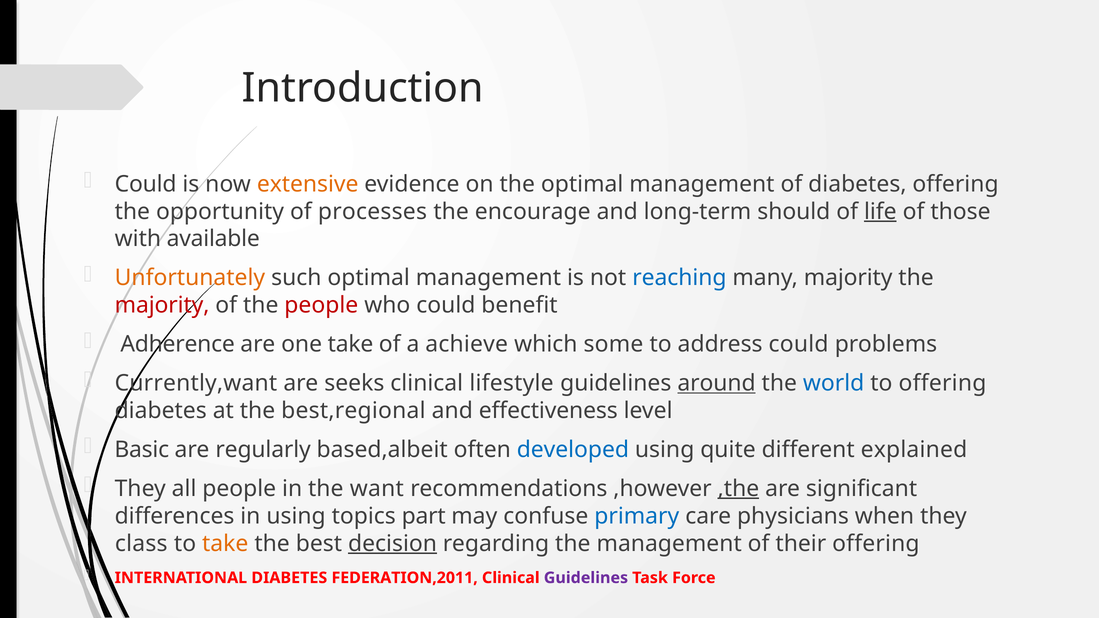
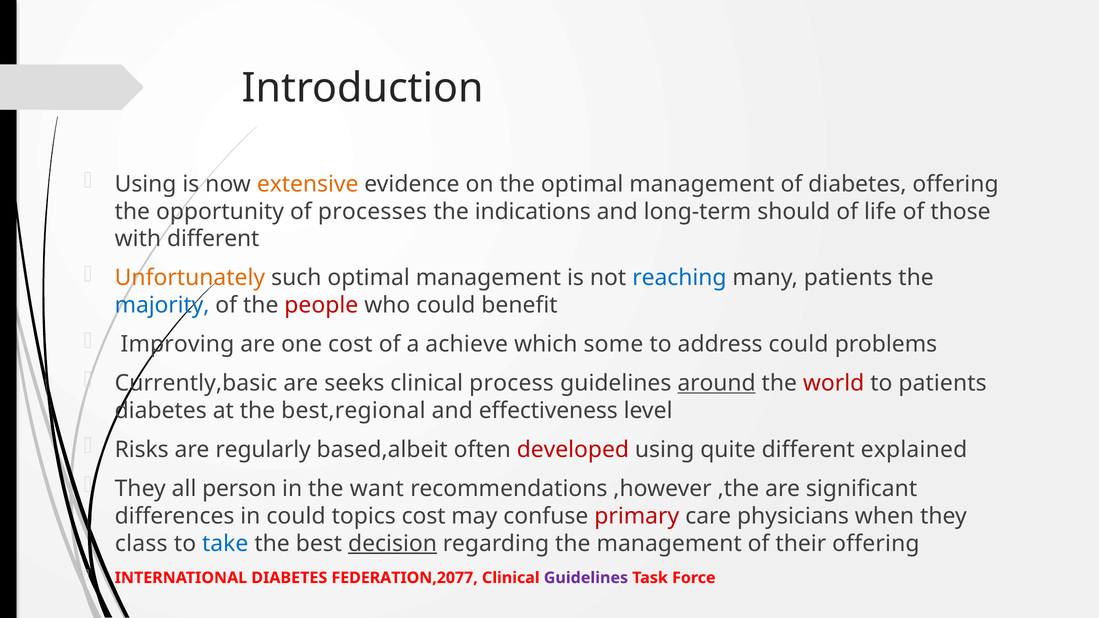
Could: Could -> Using (146, 184)
encourage: encourage -> indications (533, 212)
life underline: present -> none (880, 212)
with available: available -> different (213, 239)
many majority: majority -> patients (848, 278)
majority colour: red -> blue (162, 305)
Adherence: Adherence -> Improving (177, 344)
one take: take -> cost (350, 344)
Currently,want: Currently,want -> Currently,basic (196, 383)
lifestyle: lifestyle -> process (512, 383)
world colour: blue -> red (834, 383)
to offering: offering -> patients (943, 383)
Basic: Basic -> Risks (142, 450)
developed colour: blue -> red (573, 450)
all people: people -> person (239, 489)
,the underline: present -> none (738, 489)
in using: using -> could (296, 516)
topics part: part -> cost (424, 516)
primary colour: blue -> red (637, 516)
take colour: orange -> blue (225, 544)
FEDERATION,2011: FEDERATION,2011 -> FEDERATION,2077 (405, 578)
